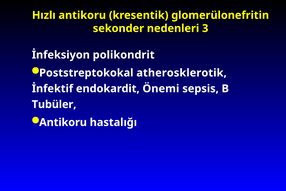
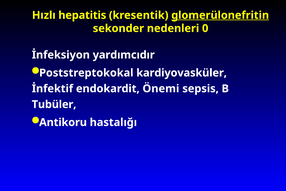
Hızlı antikoru: antikoru -> hepatitis (82, 15)
glomerülonefritin underline: none -> present (220, 15)
3: 3 -> 0 (205, 28)
polikondrit: polikondrit -> yardımcıdır (124, 55)
atherosklerotik: atherosklerotik -> kardiyovasküler (182, 73)
